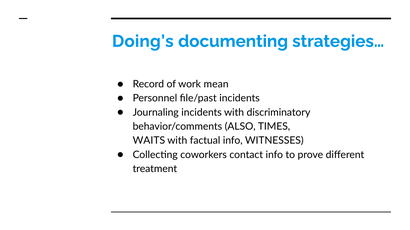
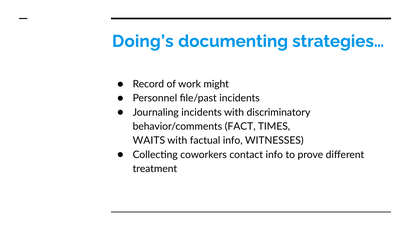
mean: mean -> might (216, 84)
ALSO: ALSO -> FACT (240, 127)
